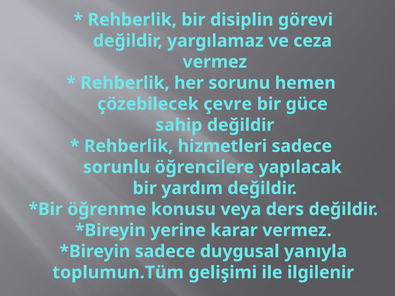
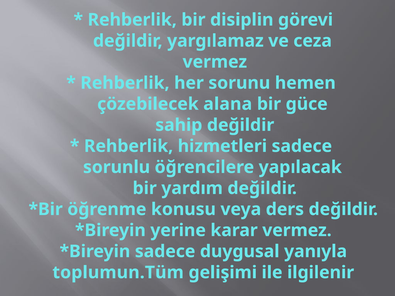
çevre: çevre -> alana (228, 104)
